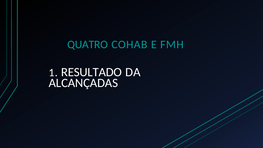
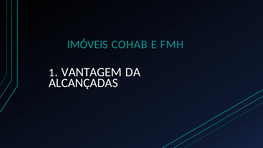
QUATRO: QUATRO -> IMÓVEIS (88, 45)
RESULTADO: RESULTADO -> VANTAGEM (91, 72)
